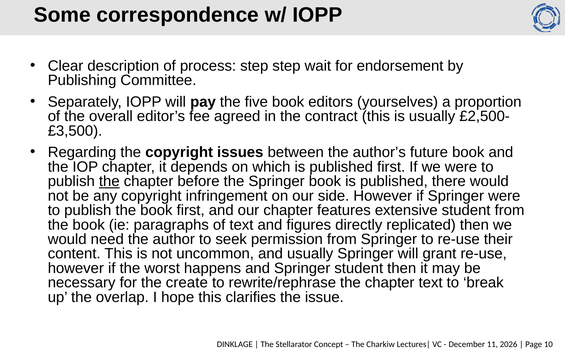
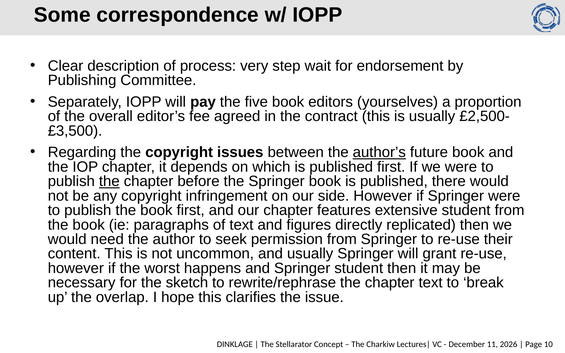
process step: step -> very (254, 66)
author’s underline: none -> present (379, 152)
create: create -> sketch (187, 283)
